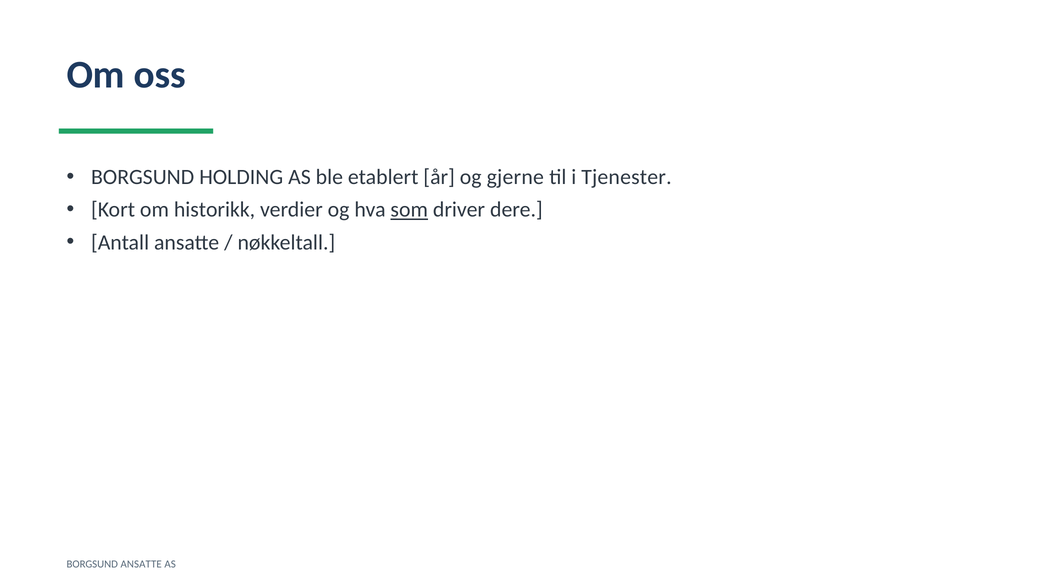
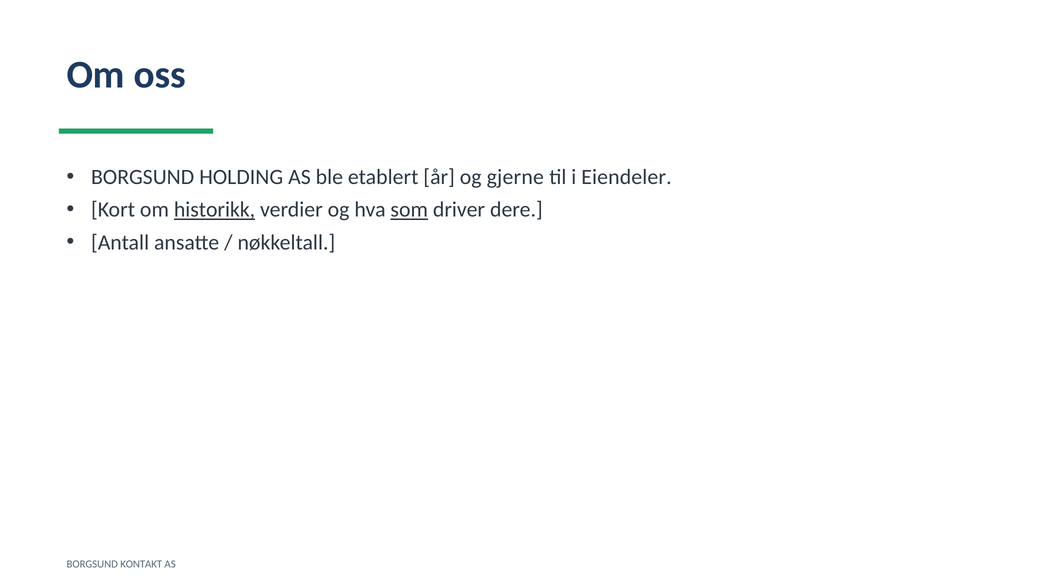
Tjenester: Tjenester -> Eiendeler (626, 177)
historikk underline: none -> present (215, 210)
BORGSUND ANSATTE: ANSATTE -> KONTAKT (141, 565)
